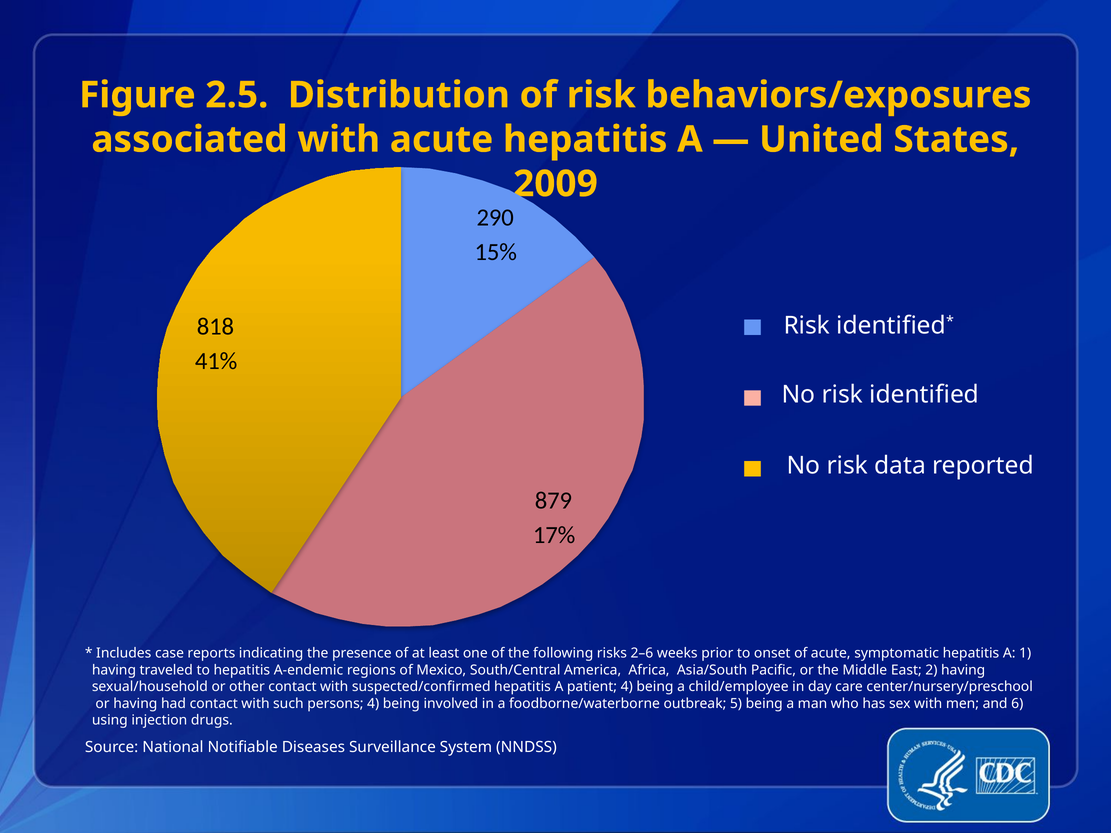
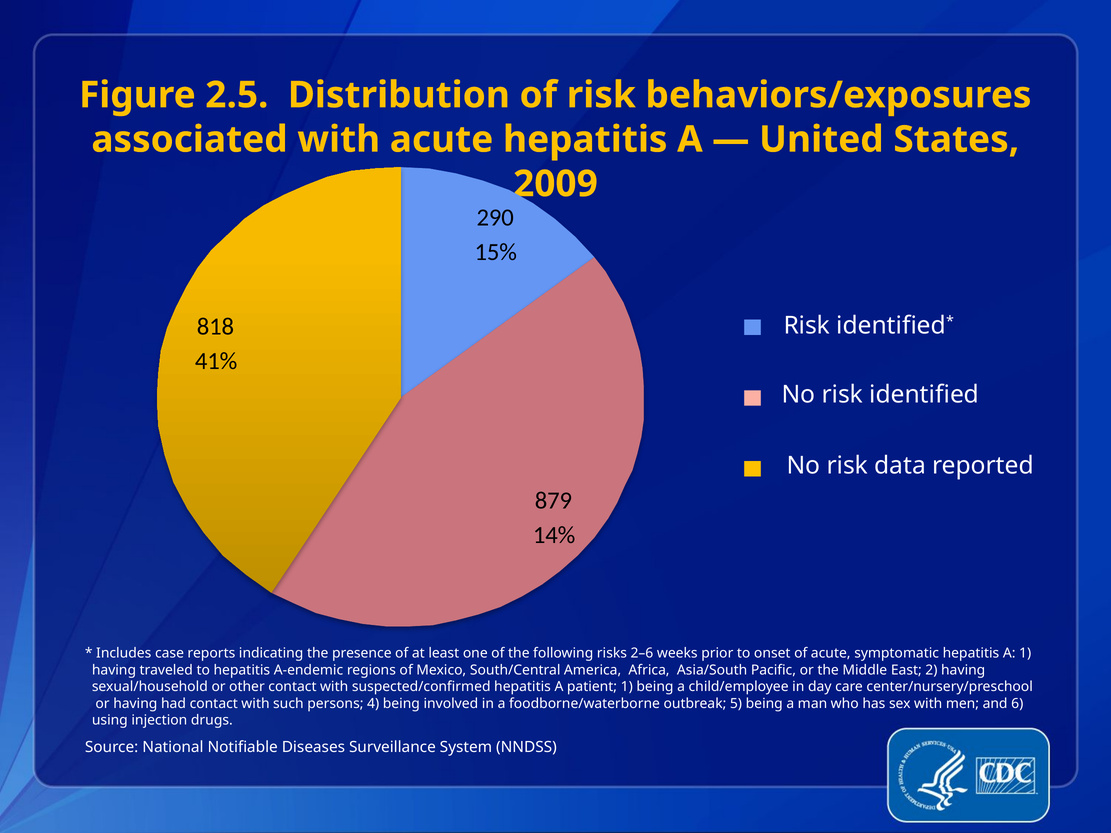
17%: 17% -> 14% (554, 535)
patient 4: 4 -> 1 (627, 687)
